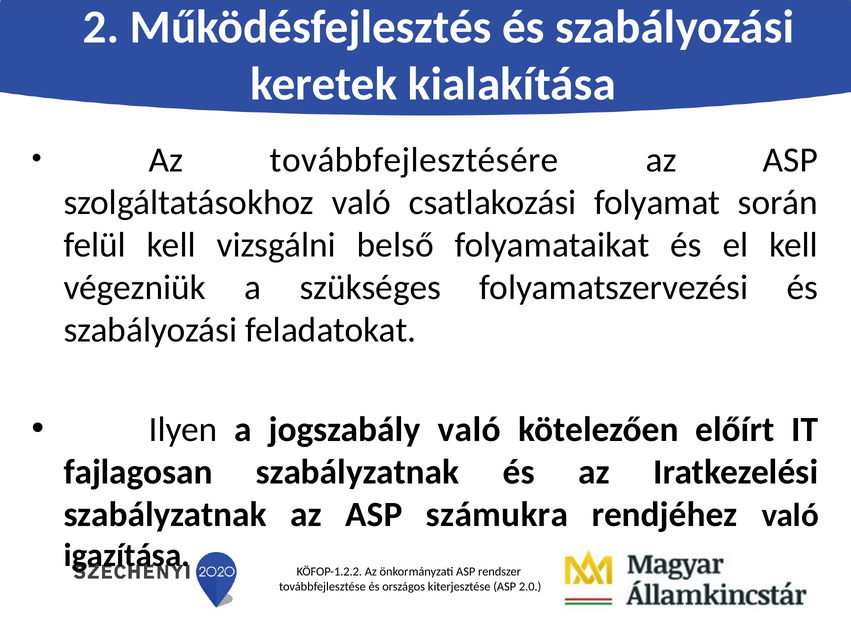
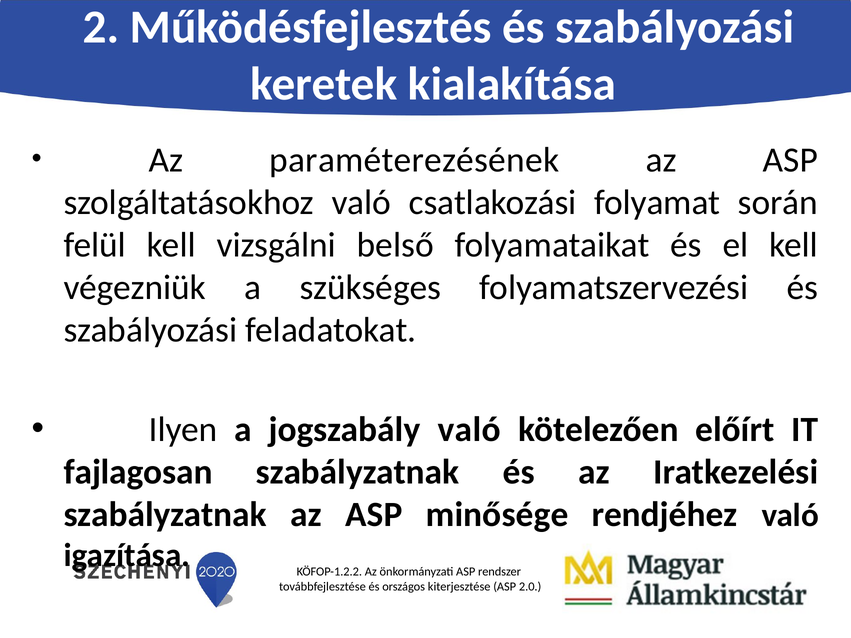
továbbfejlesztésére: továbbfejlesztésére -> paraméterezésének (414, 160)
számukra: számukra -> minősége (497, 515)
